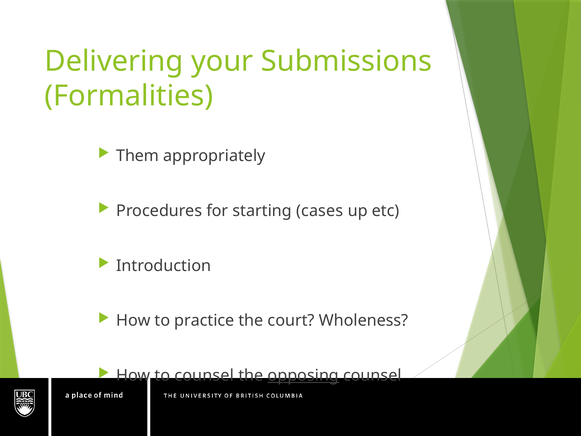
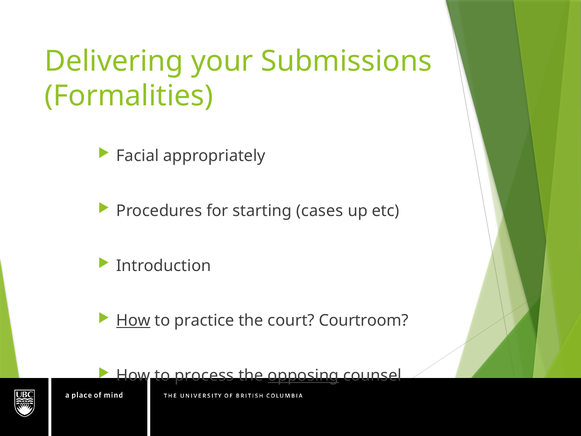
Them: Them -> Facial (138, 156)
How underline: none -> present (133, 320)
Wholeness: Wholeness -> Courtroom (364, 320)
to counsel: counsel -> process (204, 375)
